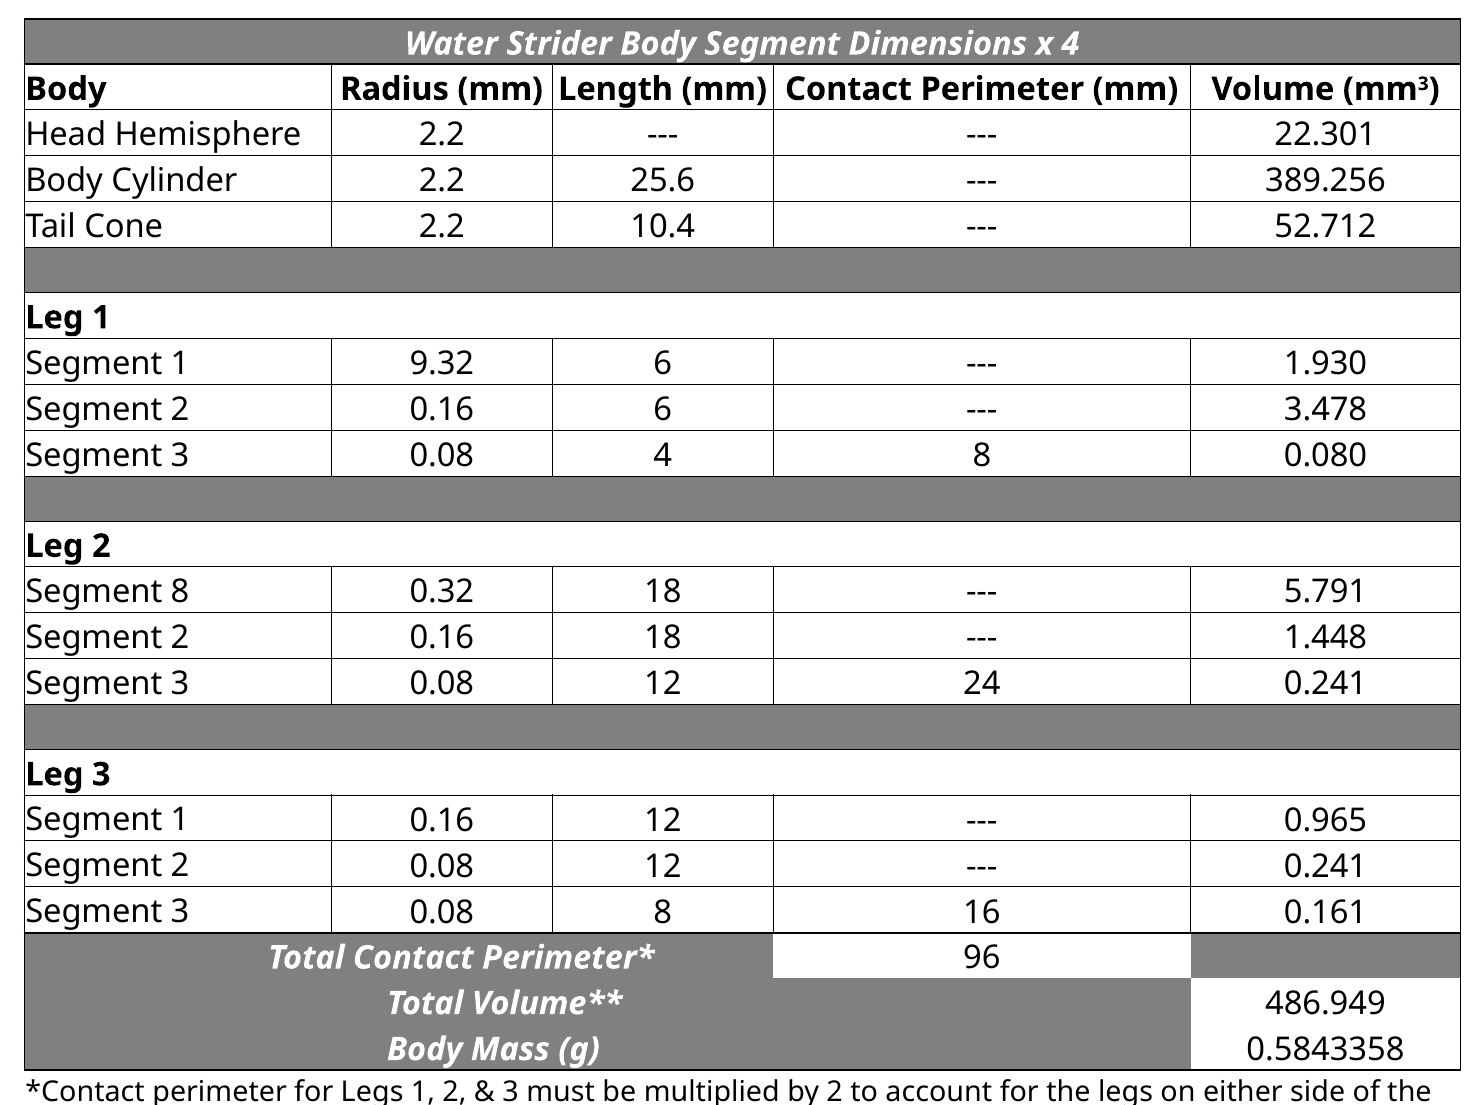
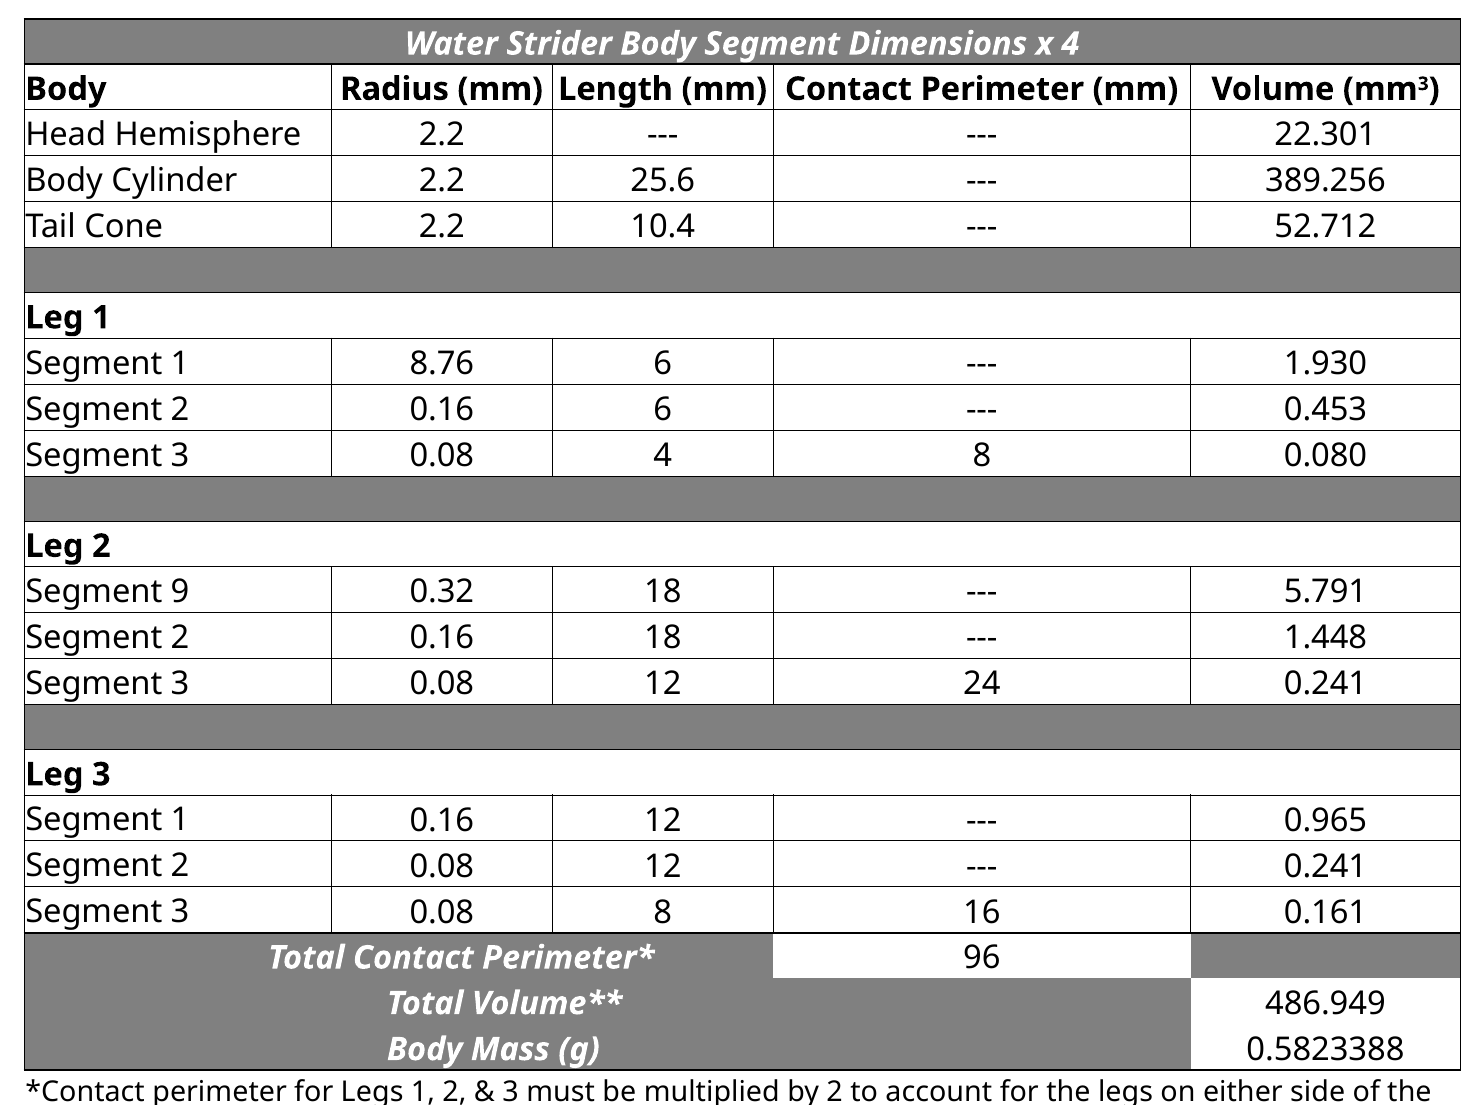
9.32: 9.32 -> 8.76 (442, 363)
3.478: 3.478 -> 0.453 (1326, 409)
Segment 8: 8 -> 9 (180, 592)
0.5843358: 0.5843358 -> 0.5823388 (1325, 1050)
